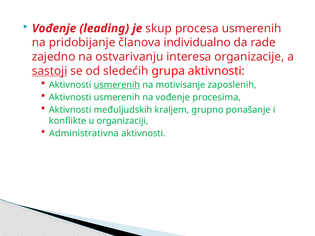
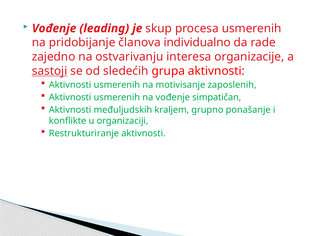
usmerenih underline: present -> none (117, 85)
procesima: procesima -> simpatičan (217, 97)
Administrativna: Administrativna -> Restrukturiranje (84, 134)
